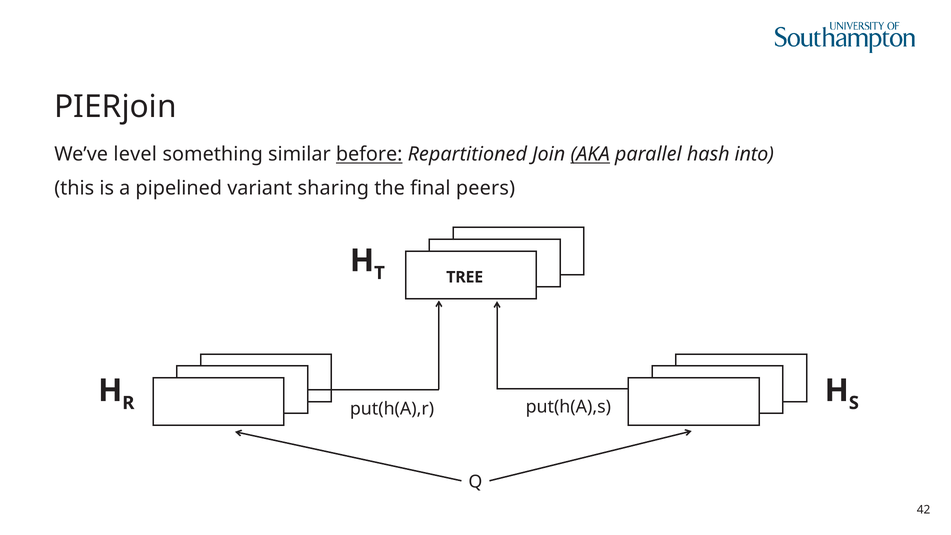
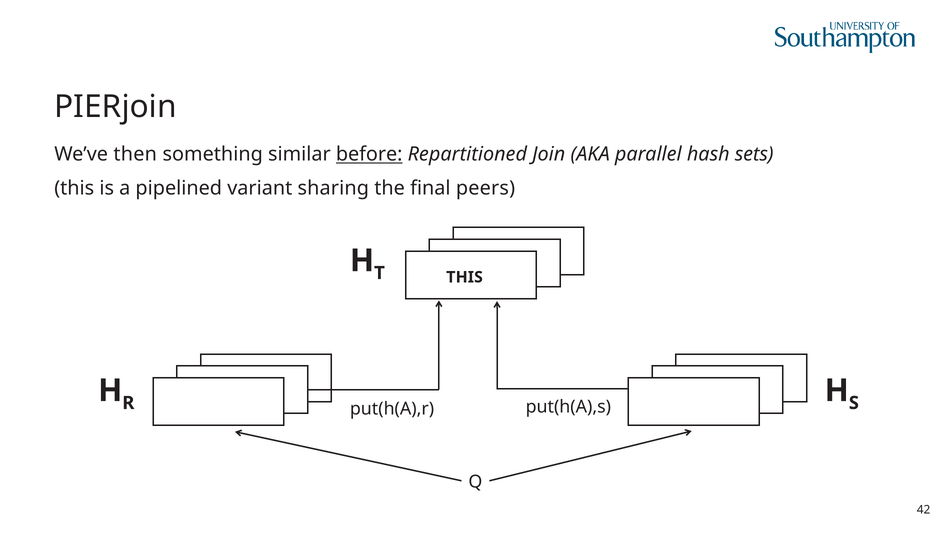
level: level -> then (135, 154)
AKA underline: present -> none (590, 154)
into: into -> sets (754, 154)
TREE: TREE -> THIS (465, 277)
